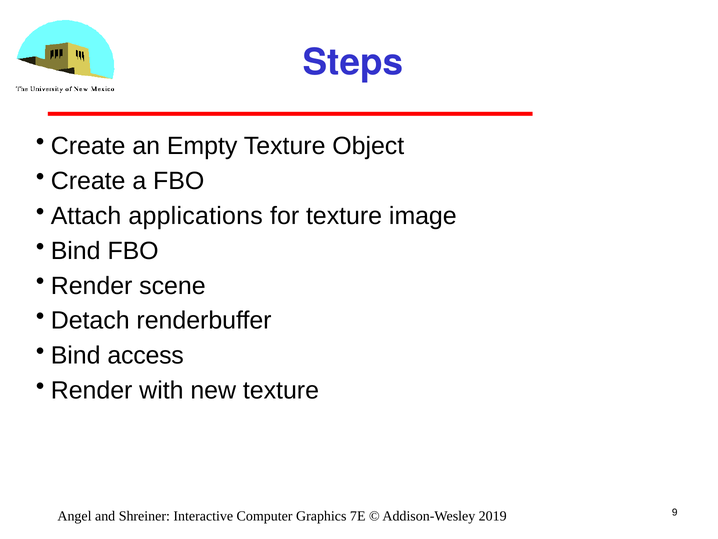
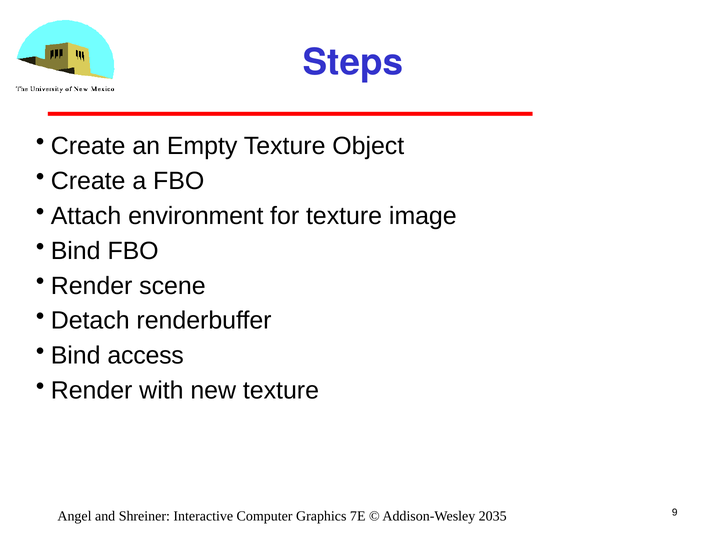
applications: applications -> environment (196, 216)
2019: 2019 -> 2035 (493, 516)
